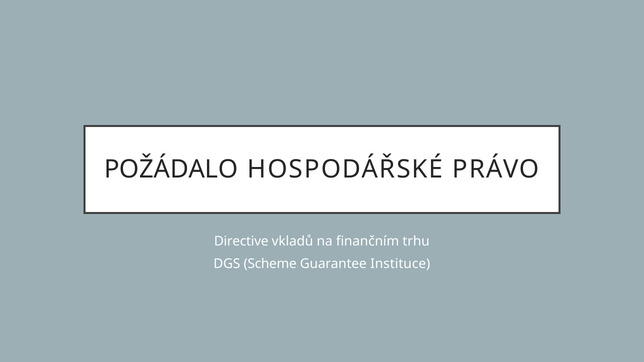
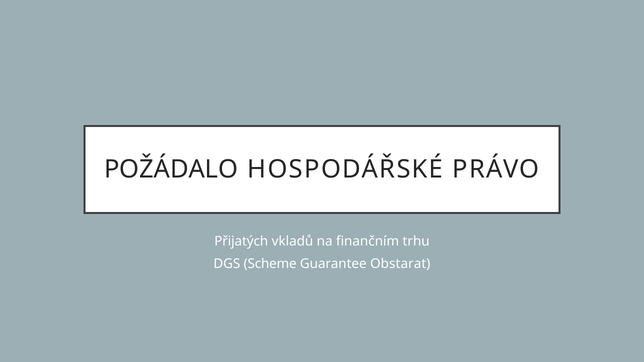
Directive: Directive -> Přijatých (241, 241)
Instituce: Instituce -> Obstarat (400, 264)
